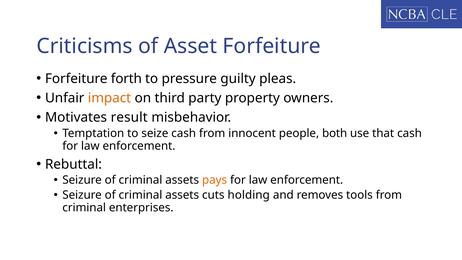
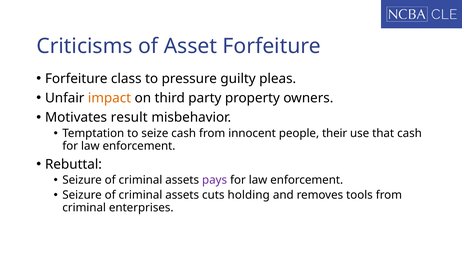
forth: forth -> class (126, 79)
both: both -> their (335, 133)
pays colour: orange -> purple (215, 180)
